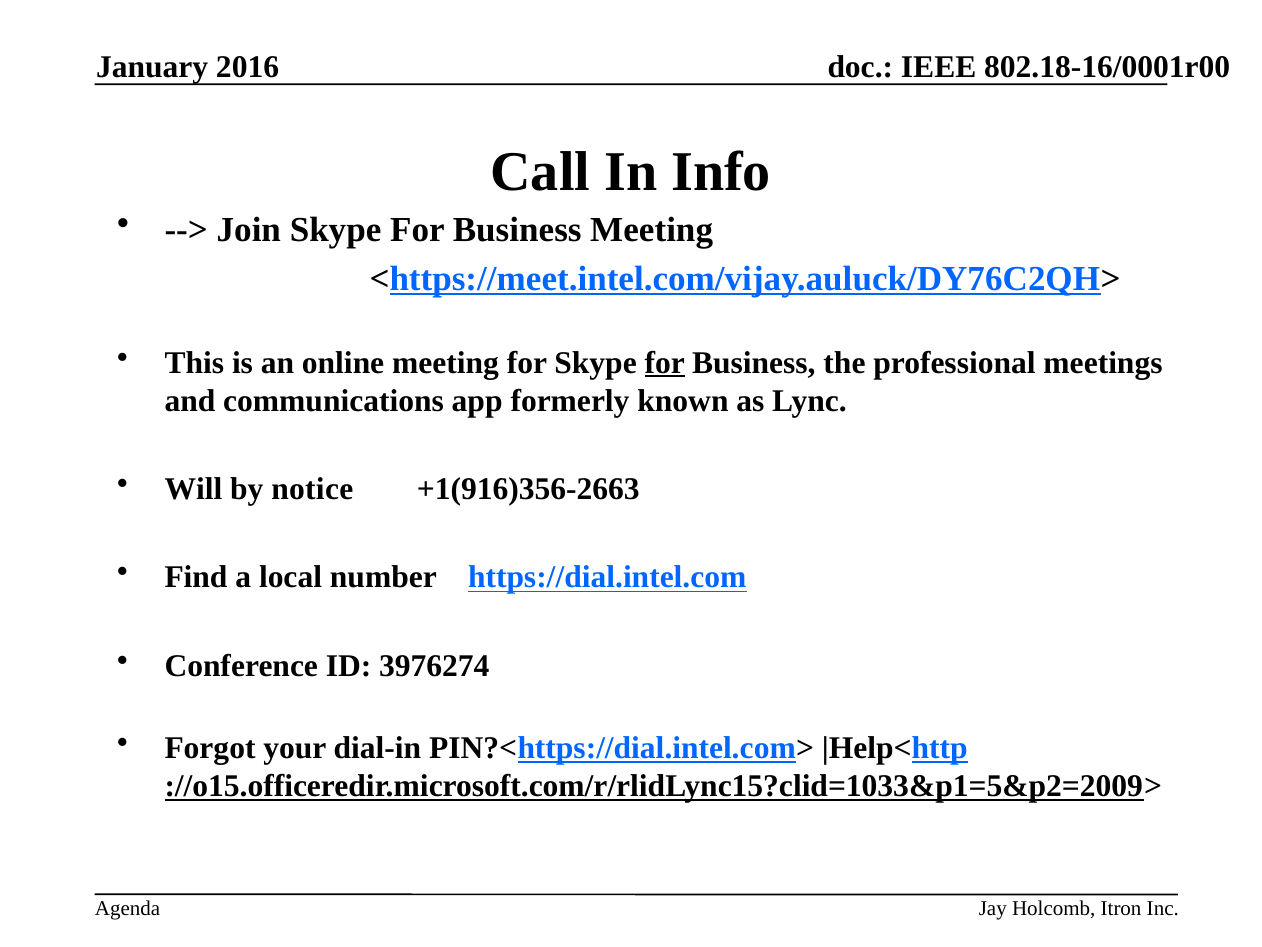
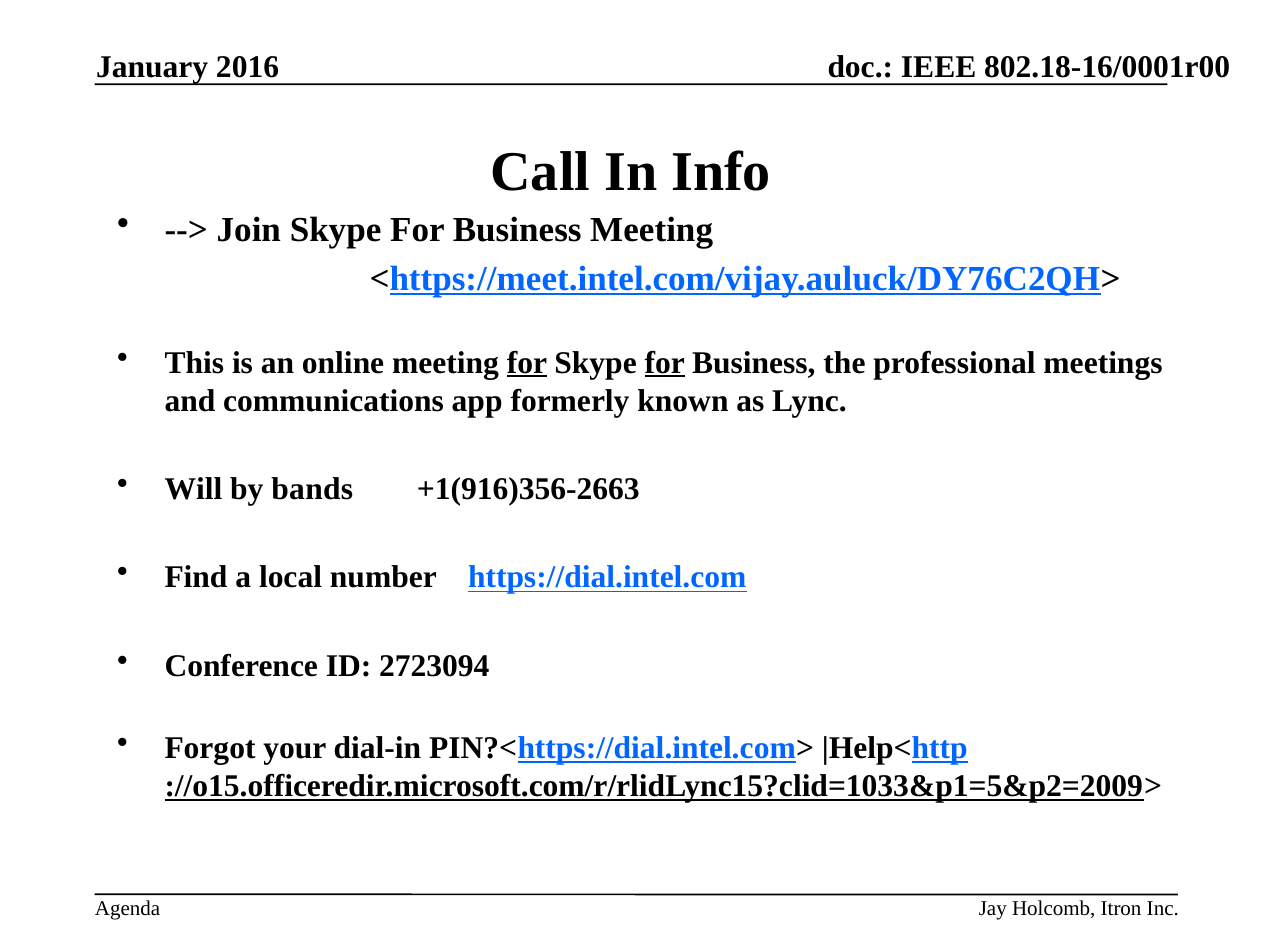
for underline: none -> present (527, 363)
notice: notice -> bands (312, 489)
3976274: 3976274 -> 2723094 (434, 666)
